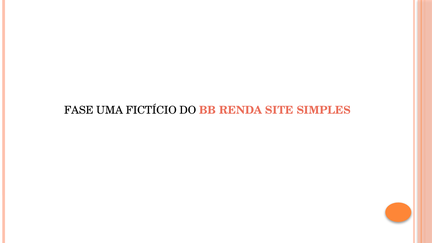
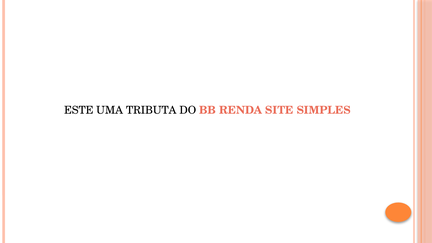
FASE: FASE -> ESTE (79, 110)
FICTÍCIO: FICTÍCIO -> TRIBUTA (151, 110)
